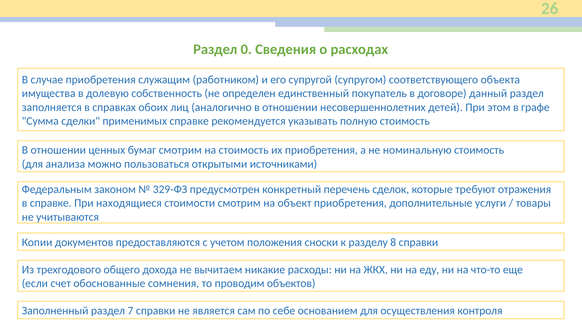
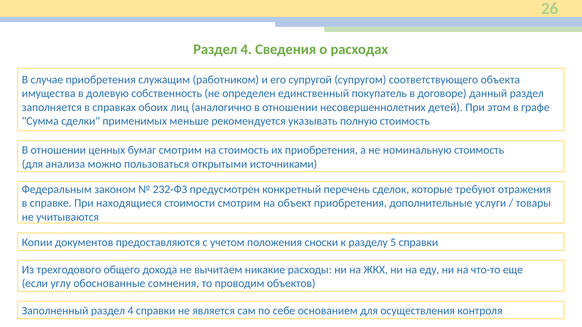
0: 0 -> 4 (246, 49)
применимых справке: справке -> меньше (189, 121)
329-ФЗ: 329-ФЗ -> 232-ФЗ (170, 190)
8: 8 -> 5 (393, 243)
счет: счет -> углу (61, 284)
Заполненный раздел 7: 7 -> 4 (130, 311)
